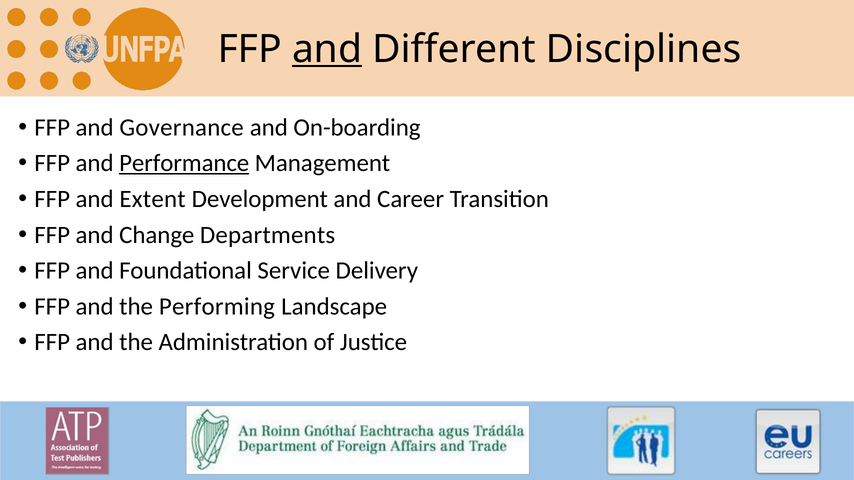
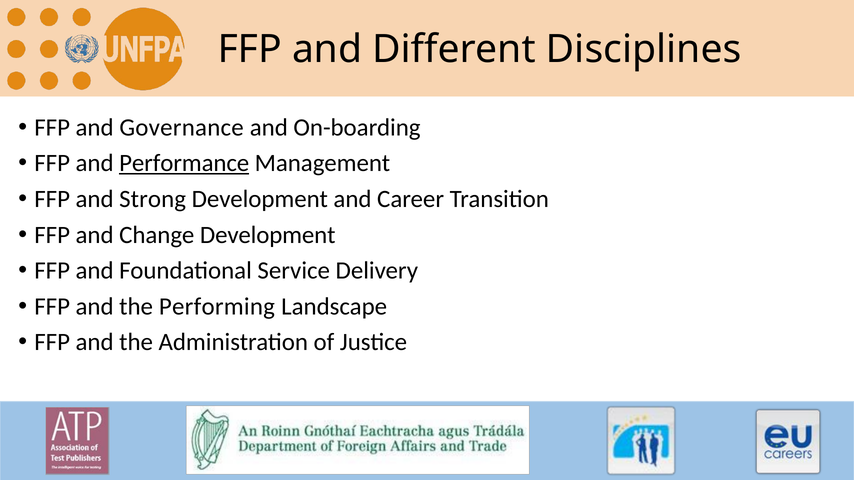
and underline: present -> none (327, 49)
Extent: Extent -> Strong (153, 199)
Change Departments: Departments -> Development (268, 235)
